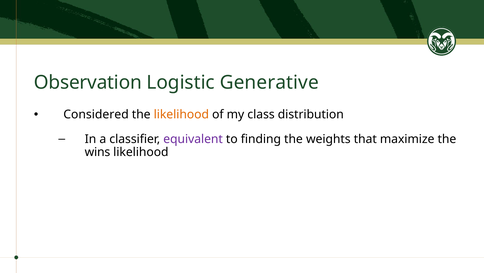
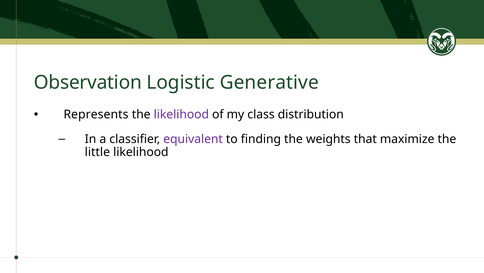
Considered: Considered -> Represents (96, 114)
likelihood colour: orange -> purple (181, 114)
wins: wins -> little (97, 152)
